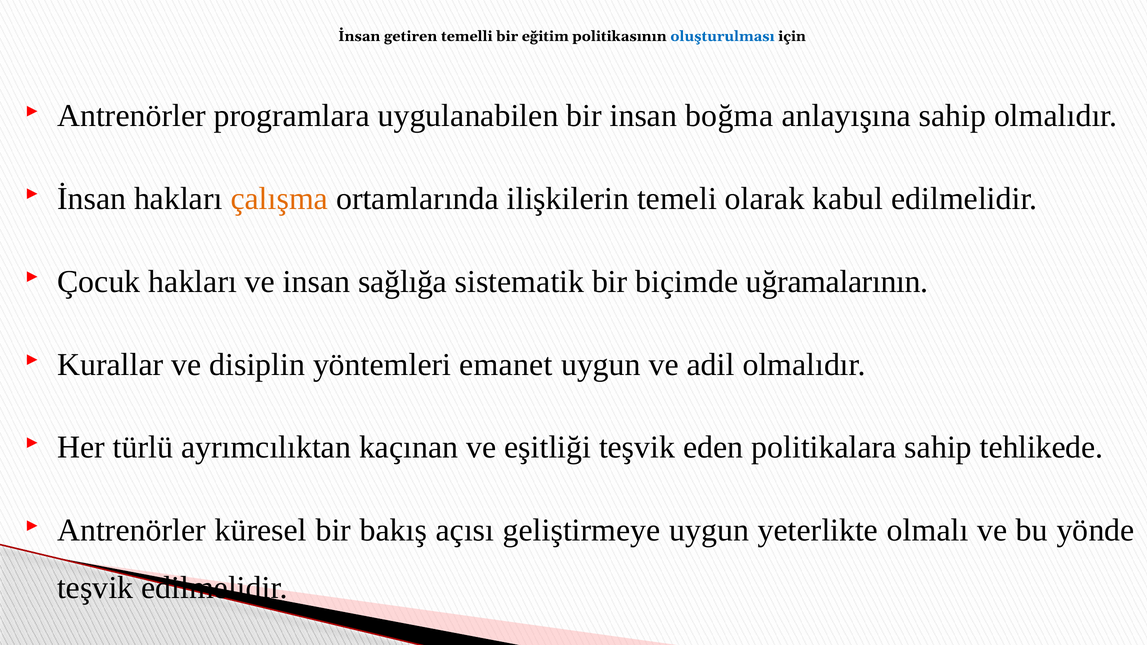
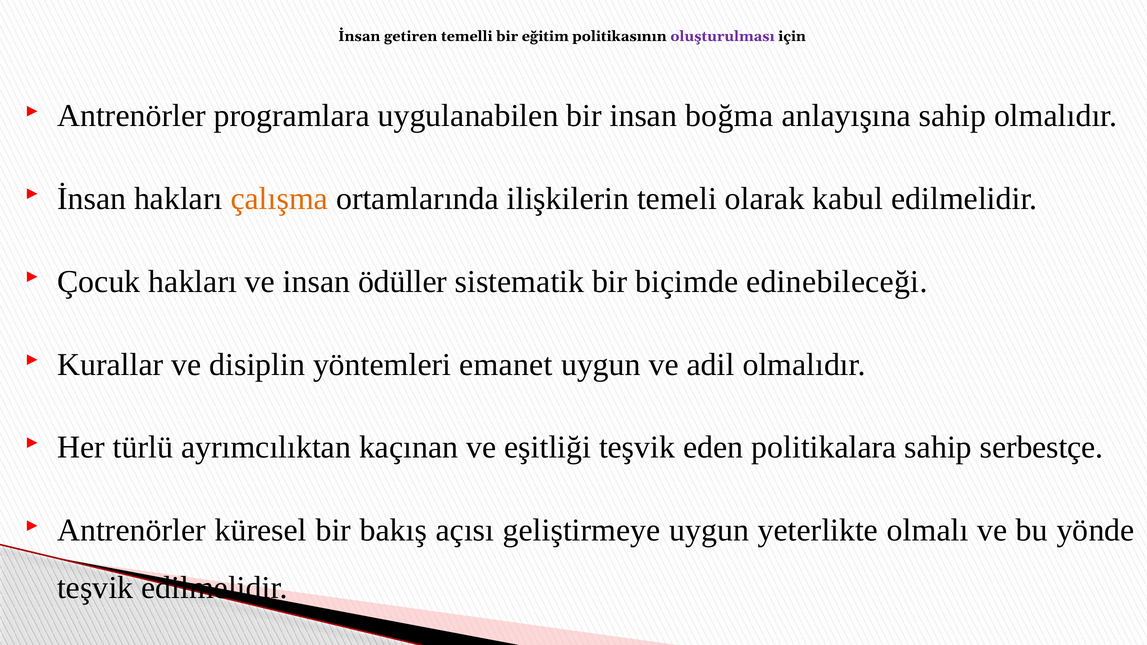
oluşturulması colour: blue -> purple (722, 36)
sağlığa: sağlığa -> ödüller (403, 282)
uğramalarının: uğramalarının -> edinebileceği (837, 282)
tehlikede: tehlikede -> serbestçe (1042, 448)
